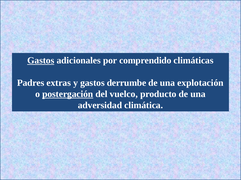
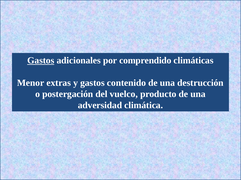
Padres: Padres -> Menor (31, 83)
derrumbe: derrumbe -> contenido (126, 83)
explotación: explotación -> destrucción (200, 83)
postergación underline: present -> none (68, 94)
